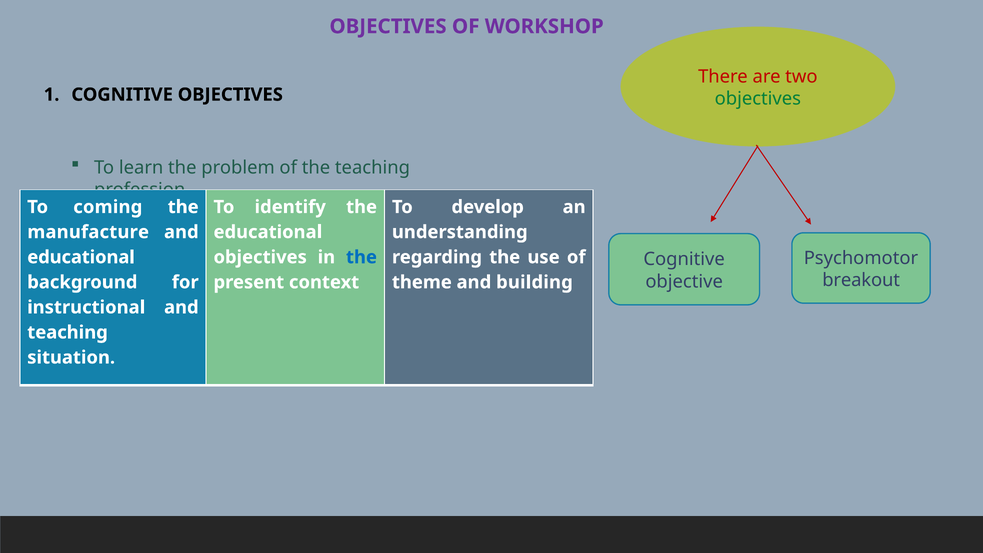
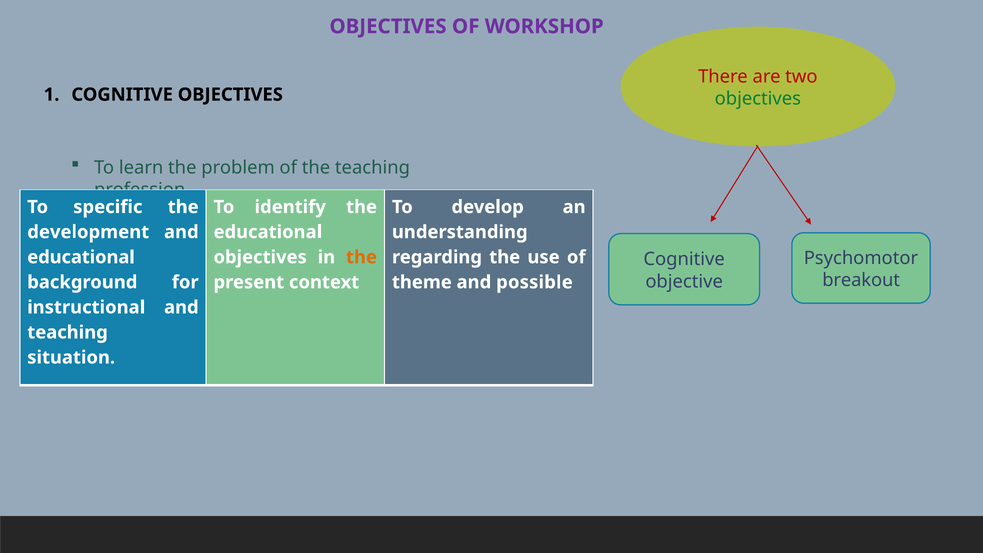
coming: coming -> specific (108, 207)
manufacture: manufacture -> development (88, 232)
the colour: blue -> orange (361, 257)
building: building -> possible (534, 282)
